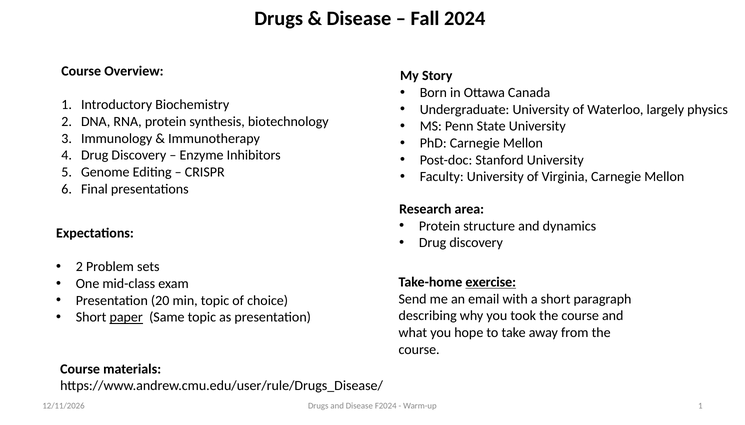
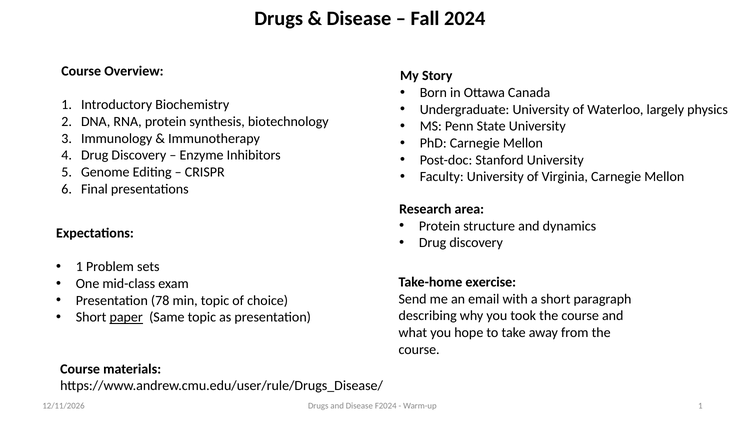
2: 2 -> 1 (79, 267)
exercise underline: present -> none (491, 282)
20: 20 -> 78 (160, 301)
